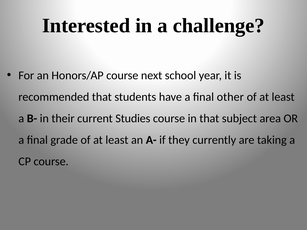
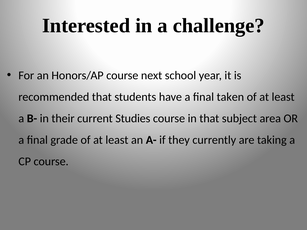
other: other -> taken (230, 97)
